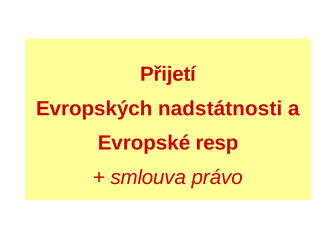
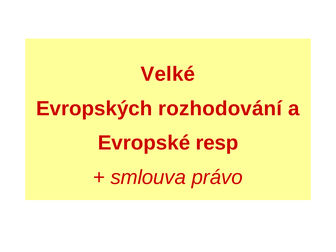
Přijetí: Přijetí -> Velké (168, 74)
nadstátnosti: nadstátnosti -> rozhodování (220, 108)
